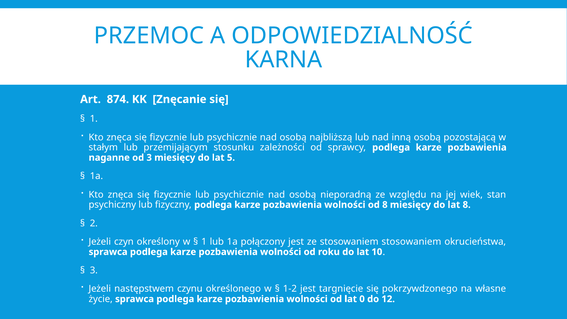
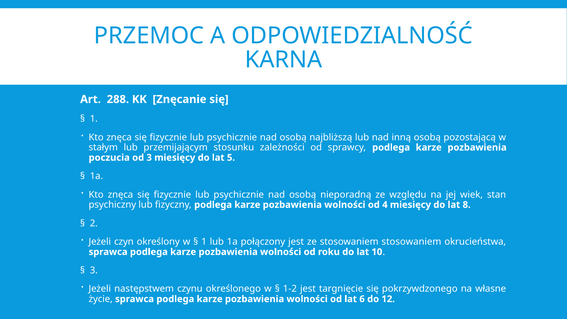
874: 874 -> 288 (118, 99)
naganne: naganne -> poczucia (109, 158)
od 8: 8 -> 4 (385, 205)
0: 0 -> 6 (362, 299)
